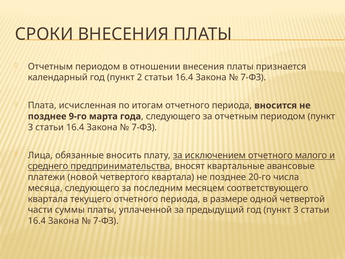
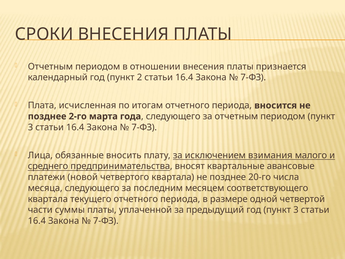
9-го: 9-го -> 2-го (78, 116)
исключением отчетного: отчетного -> взимания (270, 155)
